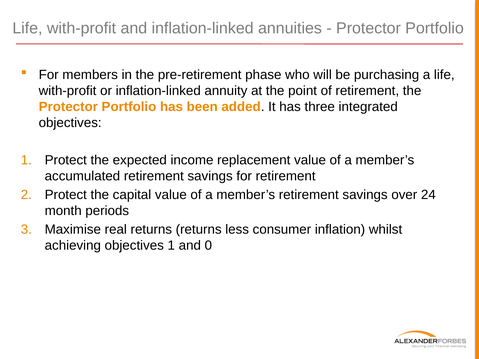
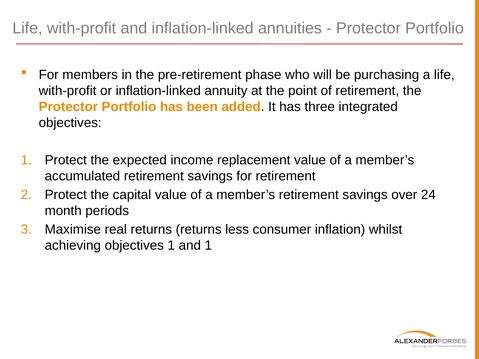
and 0: 0 -> 1 (208, 246)
